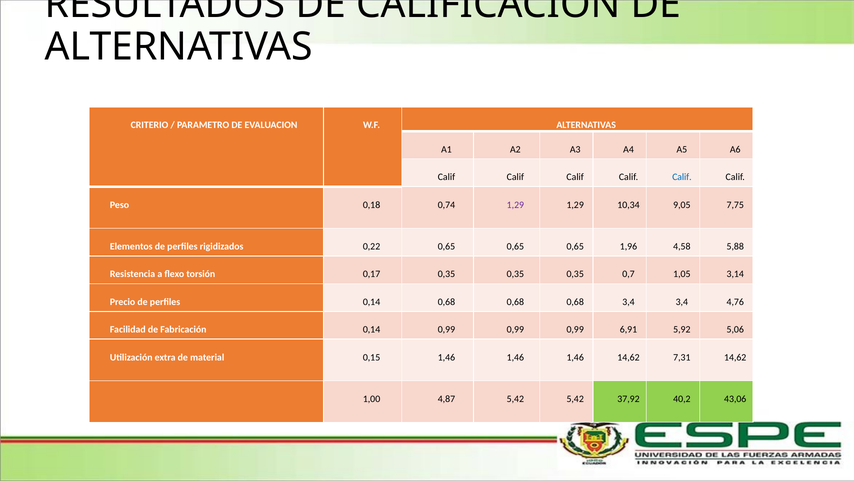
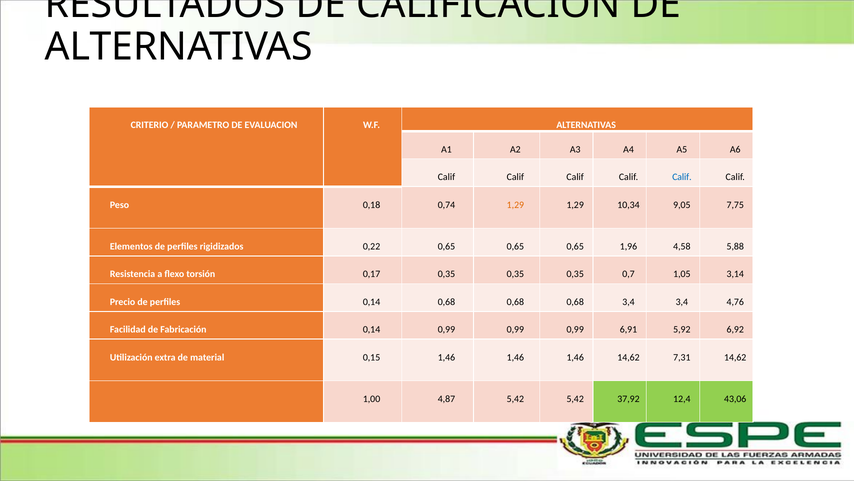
1,29 colour: purple -> orange (515, 205)
5,06: 5,06 -> 6,92 (735, 329)
40,2: 40,2 -> 12,4 (682, 398)
